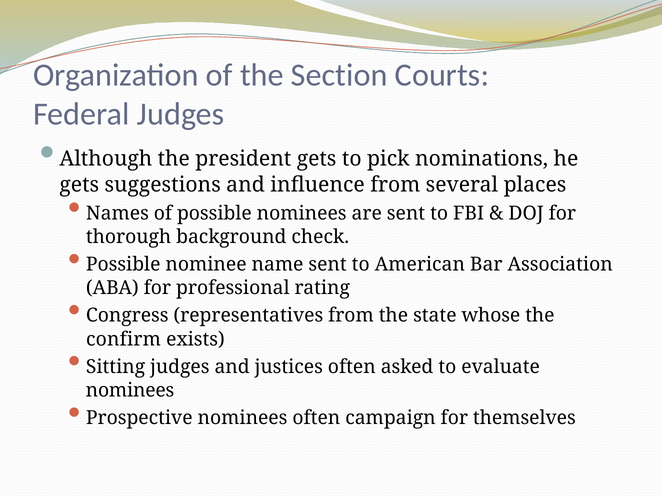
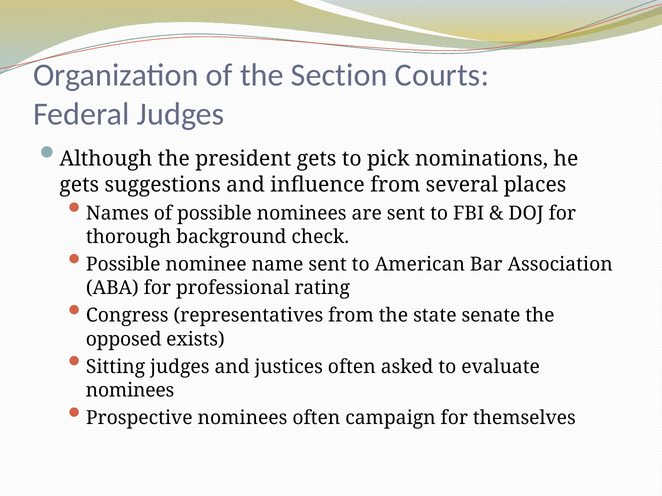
whose: whose -> senate (491, 316)
confirm: confirm -> opposed (124, 340)
